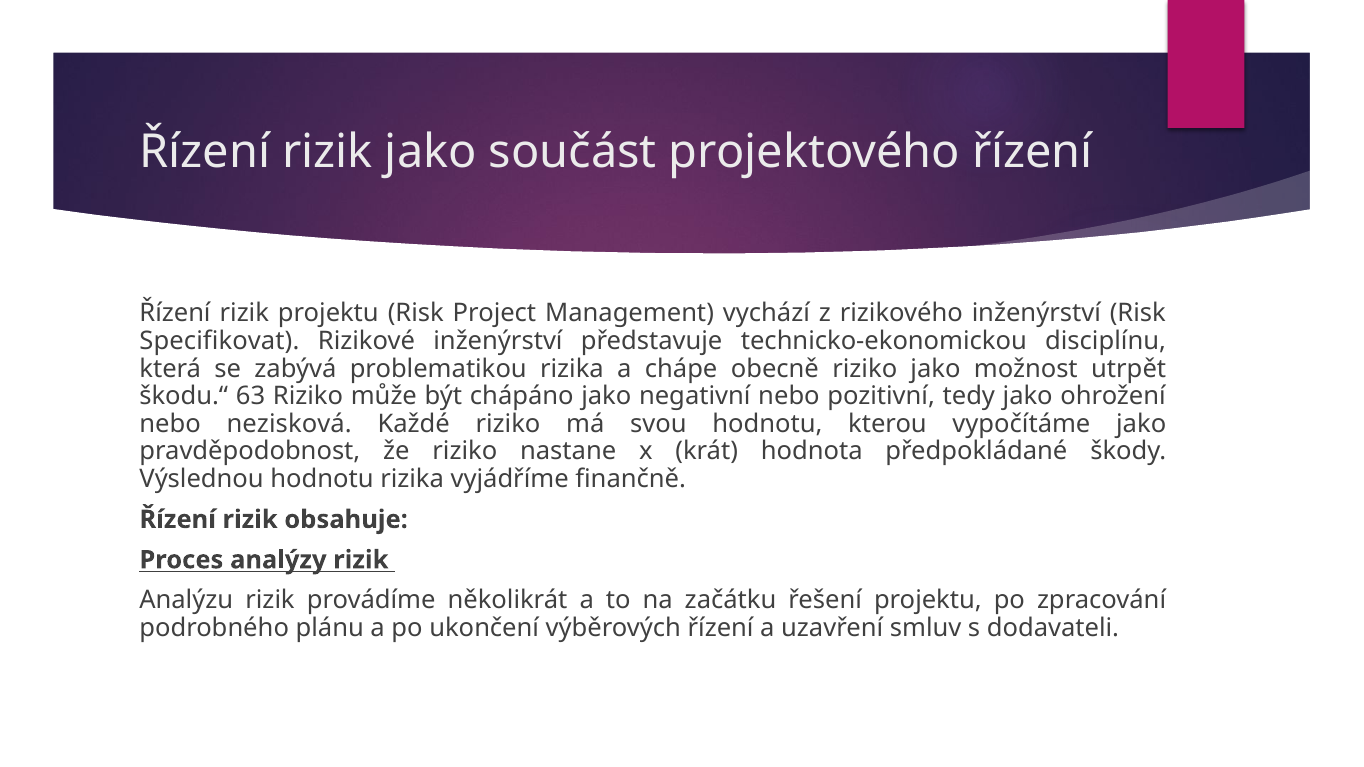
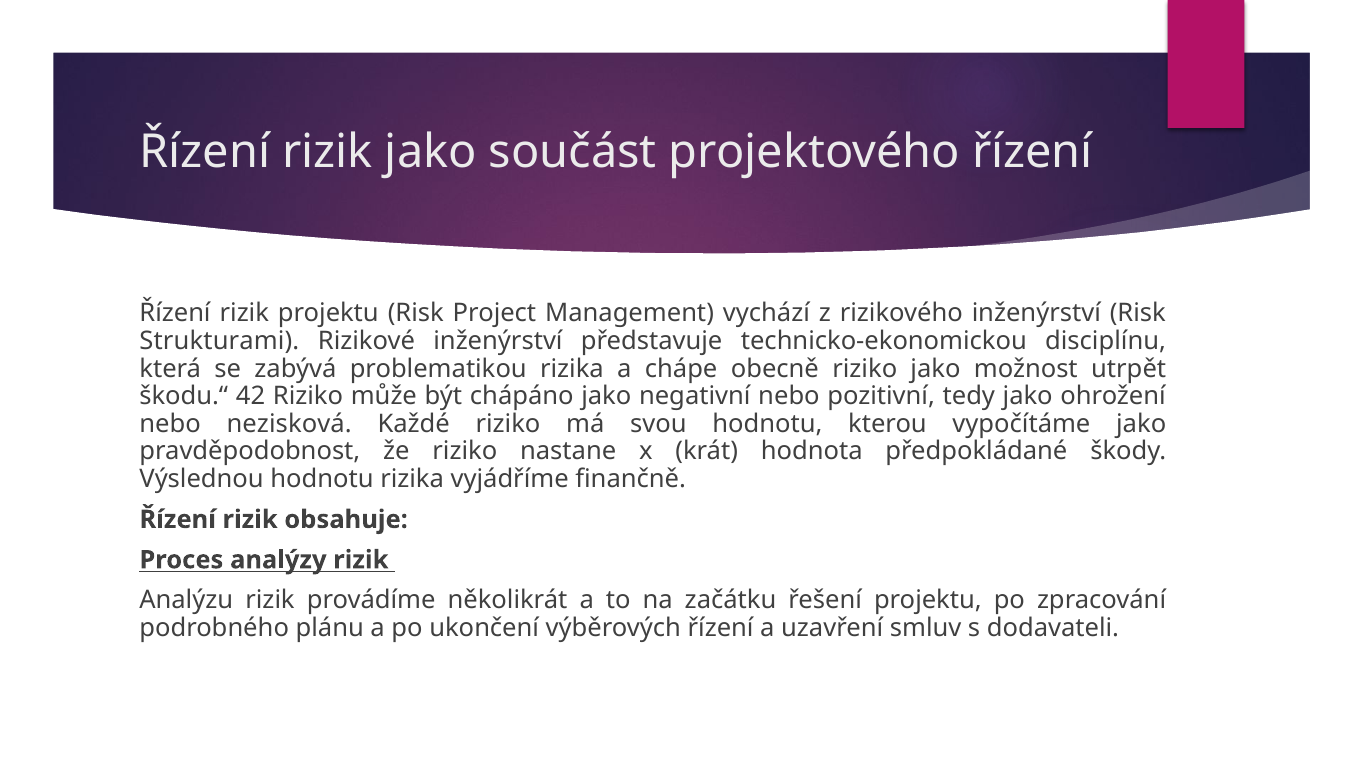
Specifikovat: Specifikovat -> Strukturami (219, 341)
63: 63 -> 42 (251, 396)
